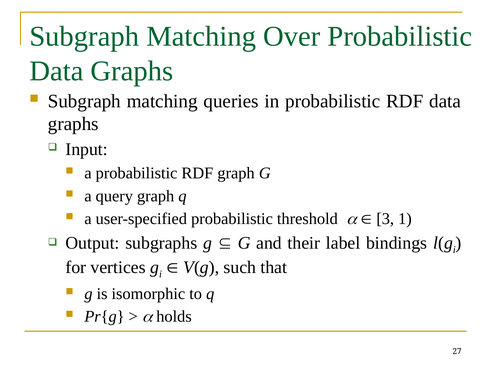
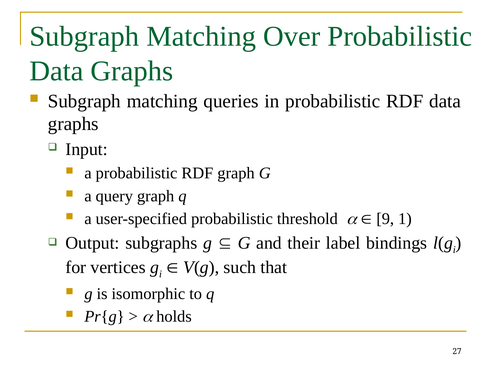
3: 3 -> 9 (385, 219)
